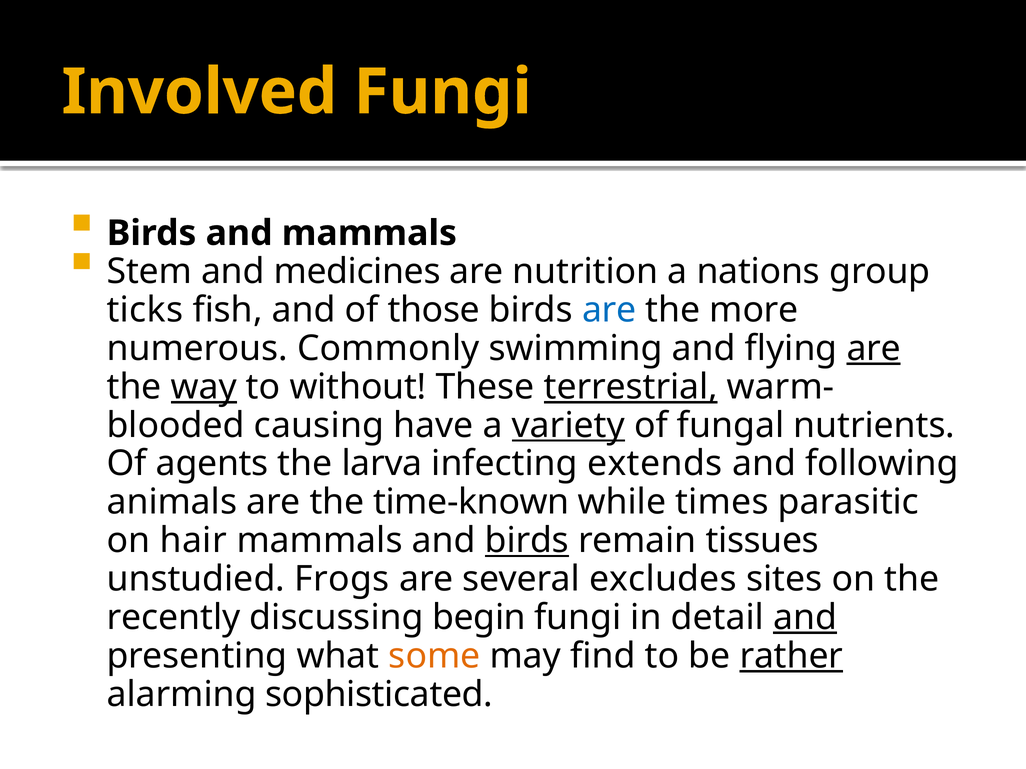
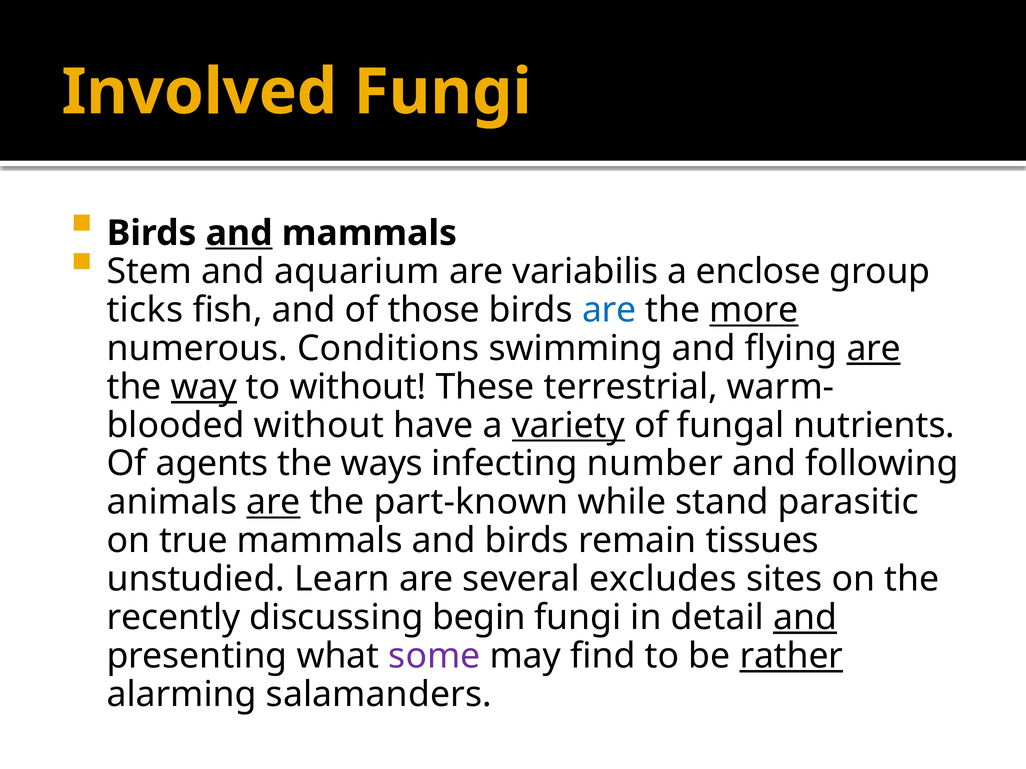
and underline: none -> present (239, 233)
medicines: medicines -> aquarium (357, 272)
nutrition: nutrition -> variabilis (585, 272)
nations: nations -> enclose (758, 272)
more underline: none -> present (754, 310)
Commonly: Commonly -> Conditions (388, 349)
terrestrial underline: present -> none (631, 387)
causing: causing -> without (319, 426)
larva: larva -> ways (382, 464)
extends: extends -> number (655, 464)
are underline: none -> present (273, 502)
time-known: time-known -> part-known (471, 502)
times: times -> stand (722, 502)
hair: hair -> true (194, 541)
birds underline: present -> none (527, 541)
Frogs: Frogs -> Learn (342, 579)
some colour: orange -> purple (434, 656)
sophisticated: sophisticated -> salamanders (379, 695)
